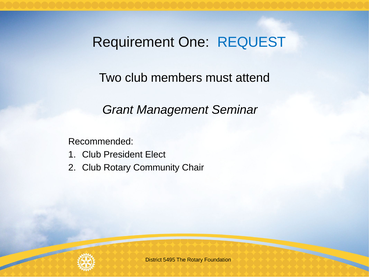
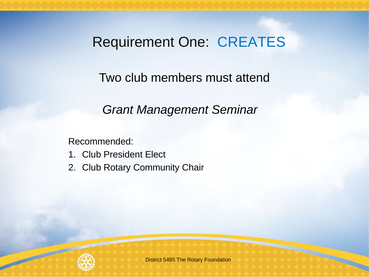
REQUEST: REQUEST -> CREATES (252, 42)
